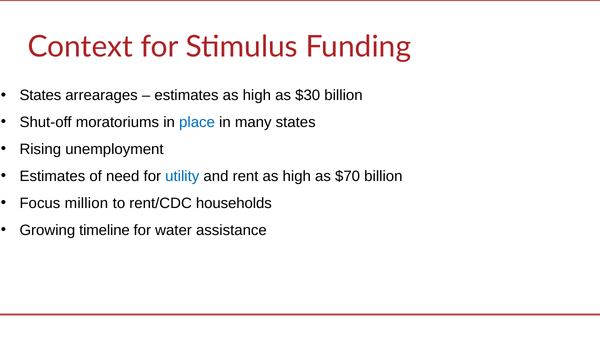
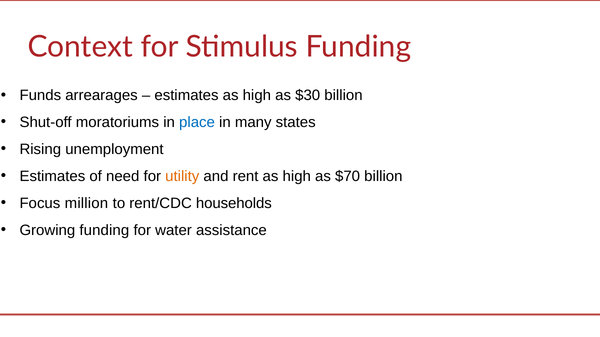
States: States -> Funds (40, 96)
utility colour: blue -> orange (182, 177)
Growing timeline: timeline -> funding (104, 231)
